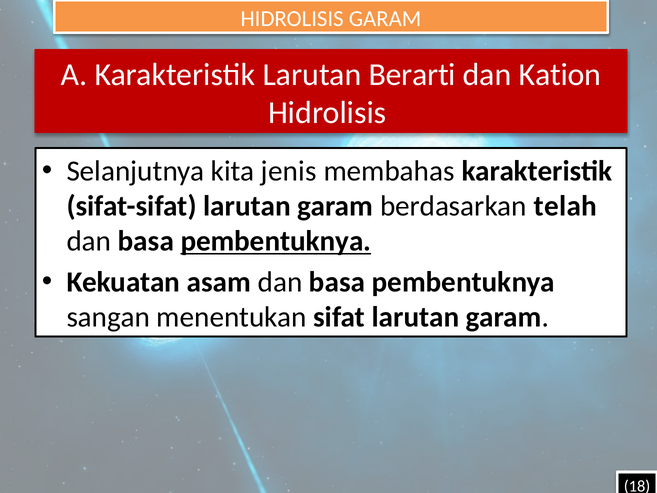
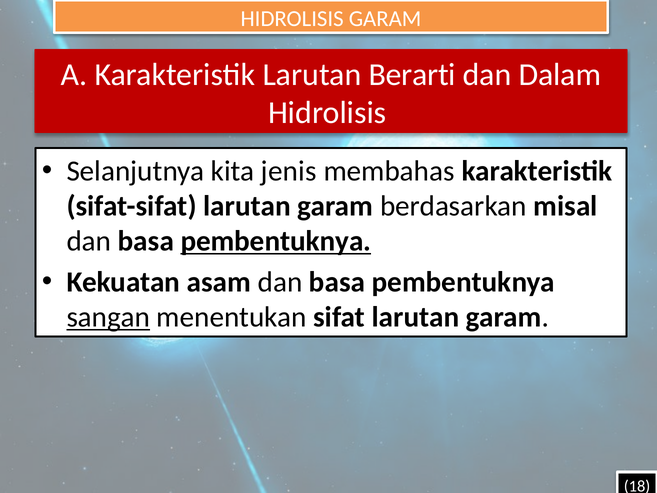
Kation: Kation -> Dalam (560, 74)
telah: telah -> misal (566, 206)
sangan underline: none -> present (108, 317)
